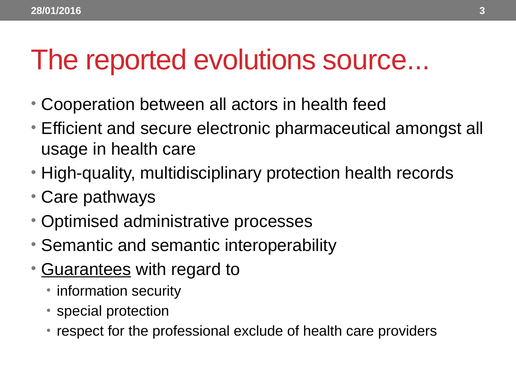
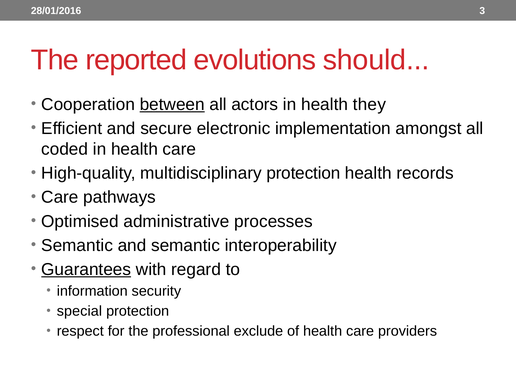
source: source -> should (376, 60)
between underline: none -> present (172, 104)
feed: feed -> they (369, 104)
pharmaceutical: pharmaceutical -> implementation (333, 128)
usage: usage -> coded (65, 149)
